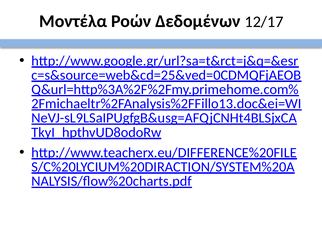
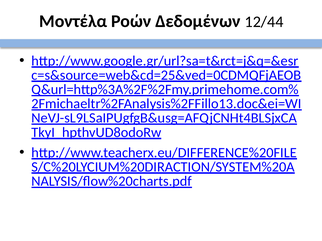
12/17: 12/17 -> 12/44 (264, 22)
